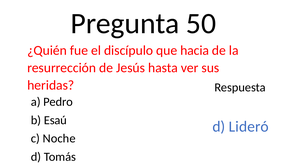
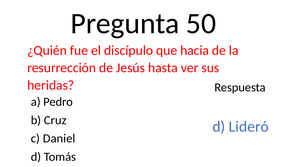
Esaú: Esaú -> Cruz (55, 120)
Noche: Noche -> Daniel (59, 139)
